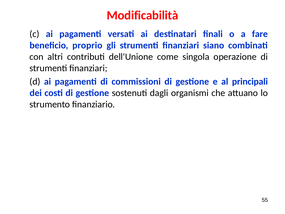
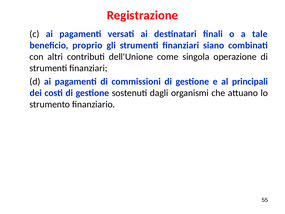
Modificabilità: Modificabilità -> Registrazione (142, 15)
fare: fare -> tale (260, 34)
